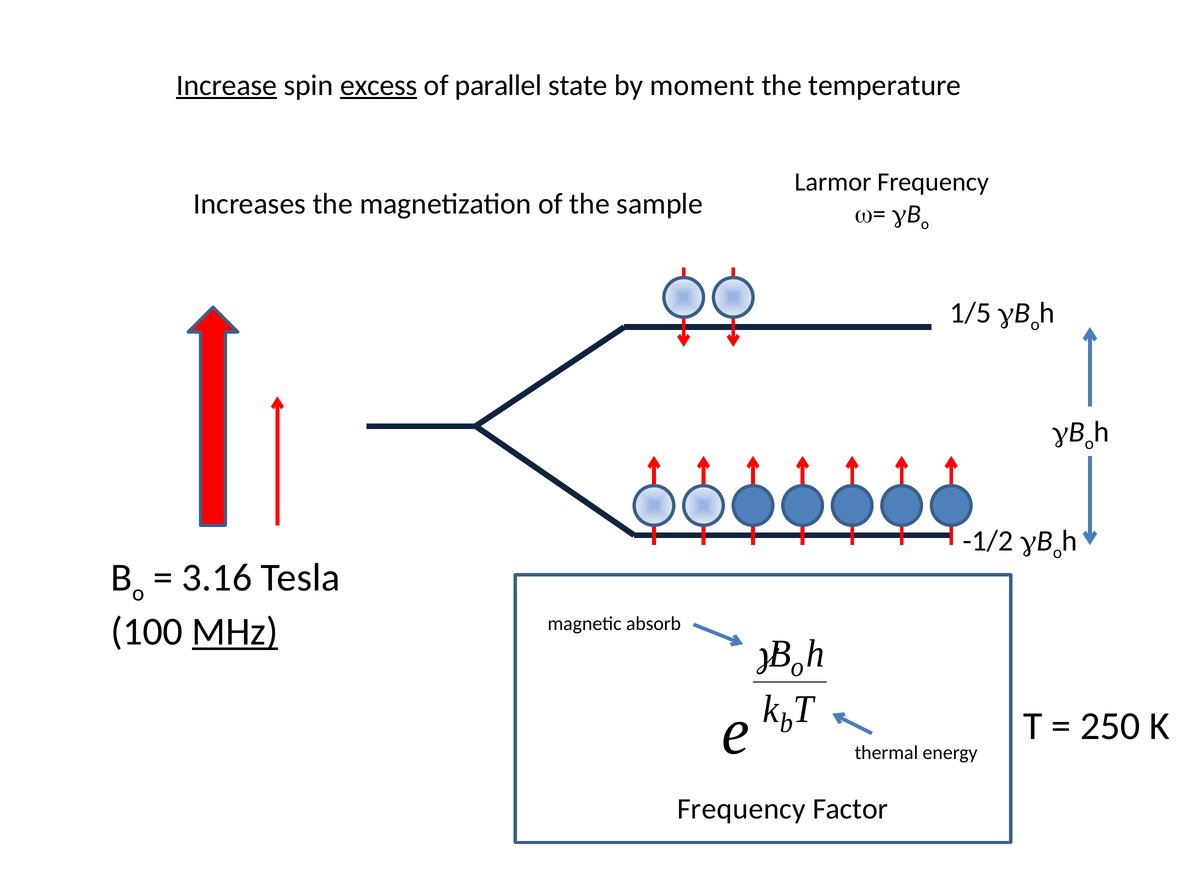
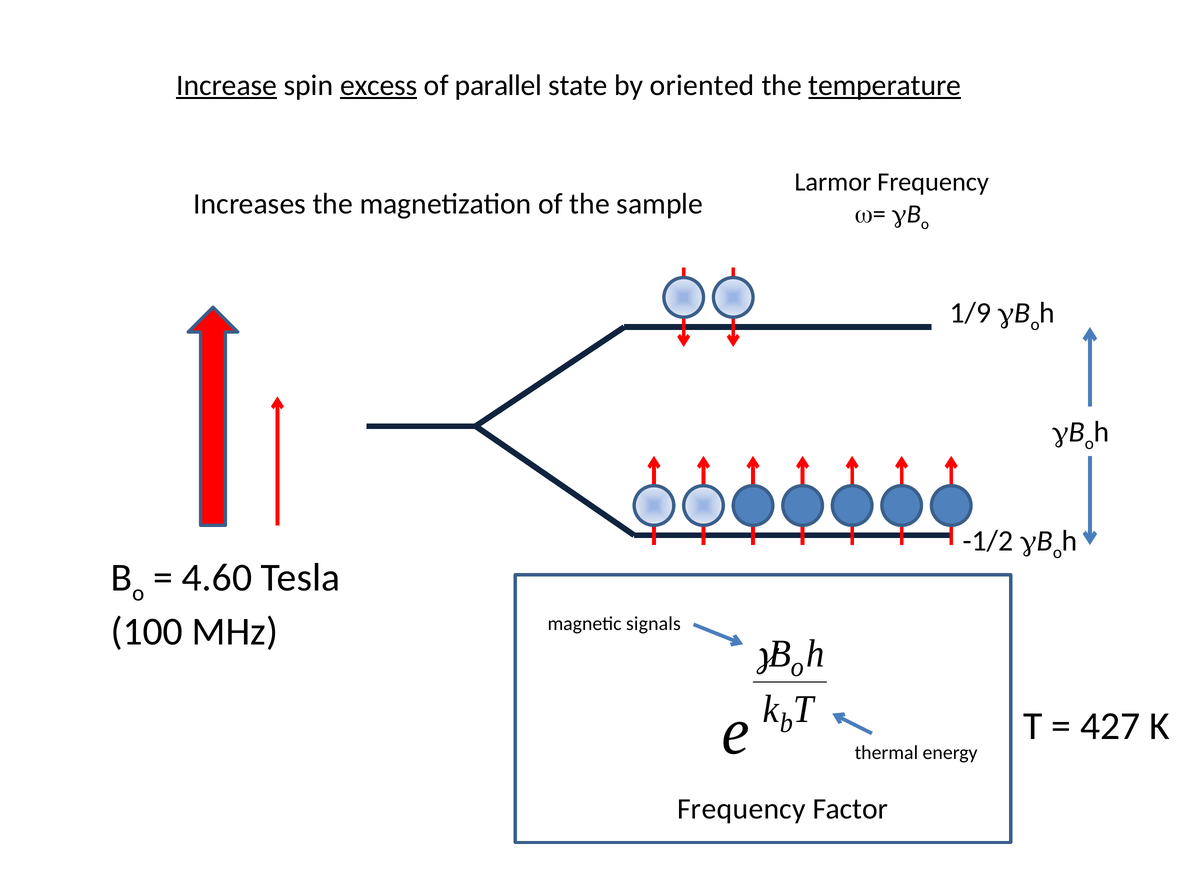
moment: moment -> oriented (702, 85)
temperature underline: none -> present (885, 85)
1/5: 1/5 -> 1/9 (970, 313)
3.16: 3.16 -> 4.60 (217, 577)
MHz underline: present -> none (235, 631)
absorb: absorb -> signals (653, 623)
250: 250 -> 427 (1110, 726)
